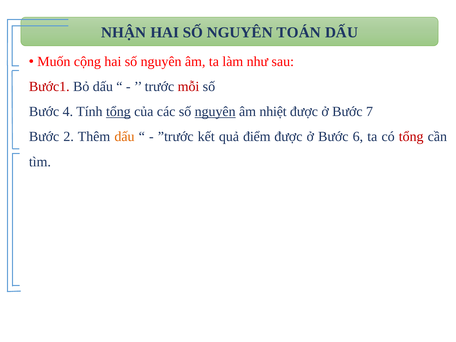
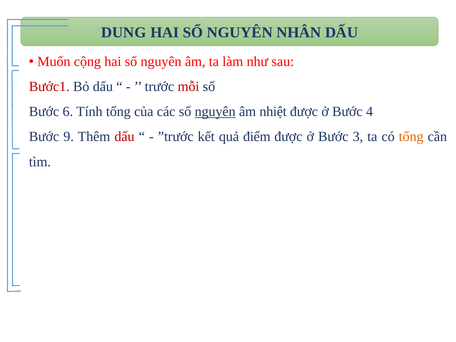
NHẬN: NHẬN -> DUNG (124, 33)
TOÁN: TOÁN -> NHÂN (299, 33)
4: 4 -> 6 (68, 112)
tổng underline: present -> none (118, 112)
7: 7 -> 4 (369, 112)
2: 2 -> 9 (69, 137)
dấu colour: orange -> red (124, 137)
6: 6 -> 3 (358, 137)
tổng colour: red -> orange (411, 137)
